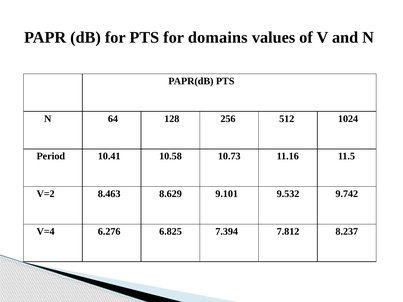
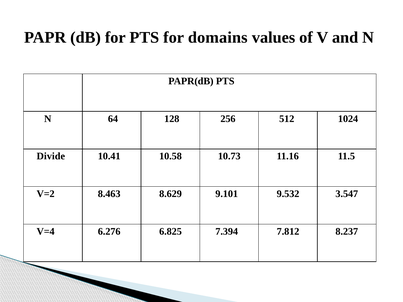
Period: Period -> Divide (51, 156)
9.742: 9.742 -> 3.547 (347, 194)
